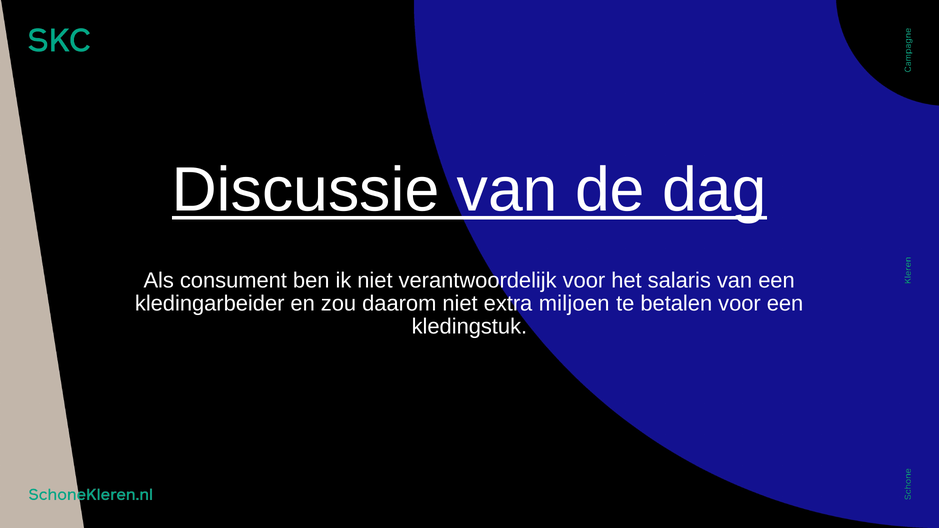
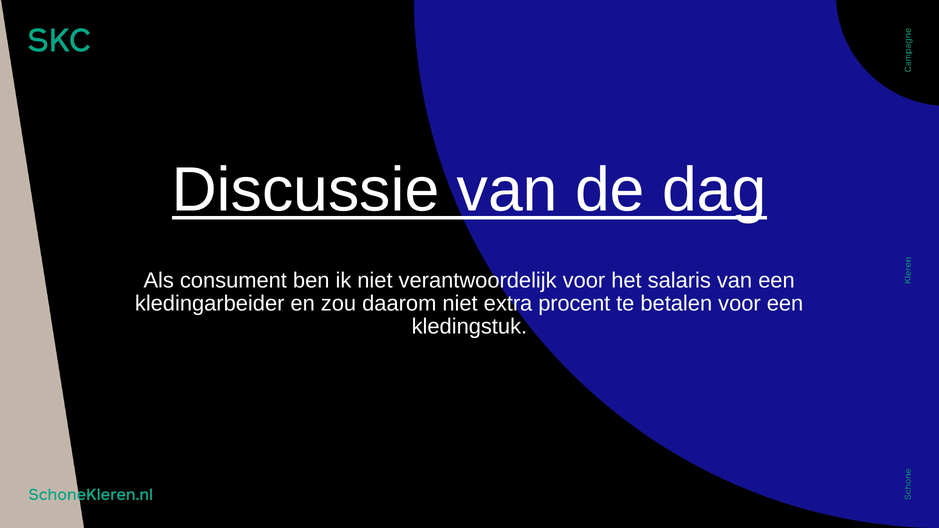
miljoen: miljoen -> procent (574, 304)
